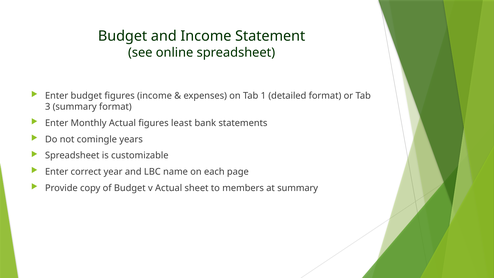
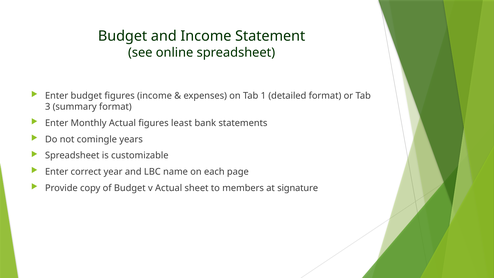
at summary: summary -> signature (298, 188)
